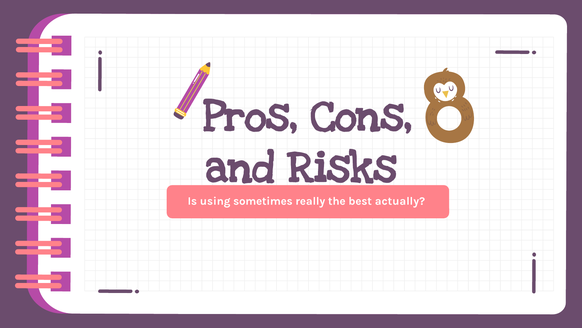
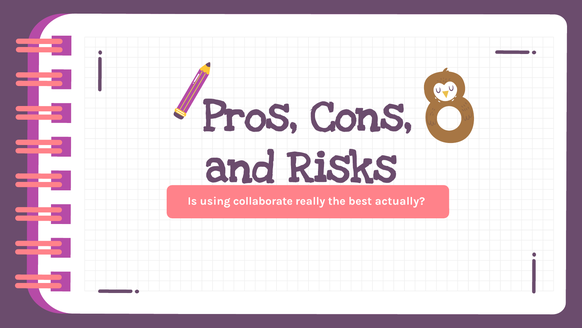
sometimes: sometimes -> collaborate (263, 201)
